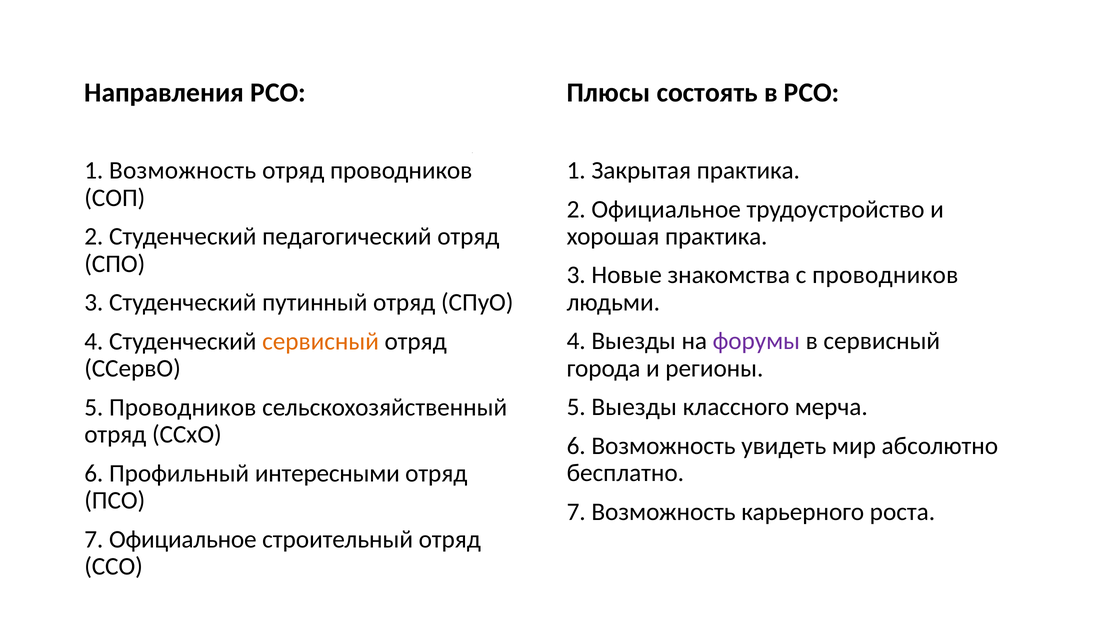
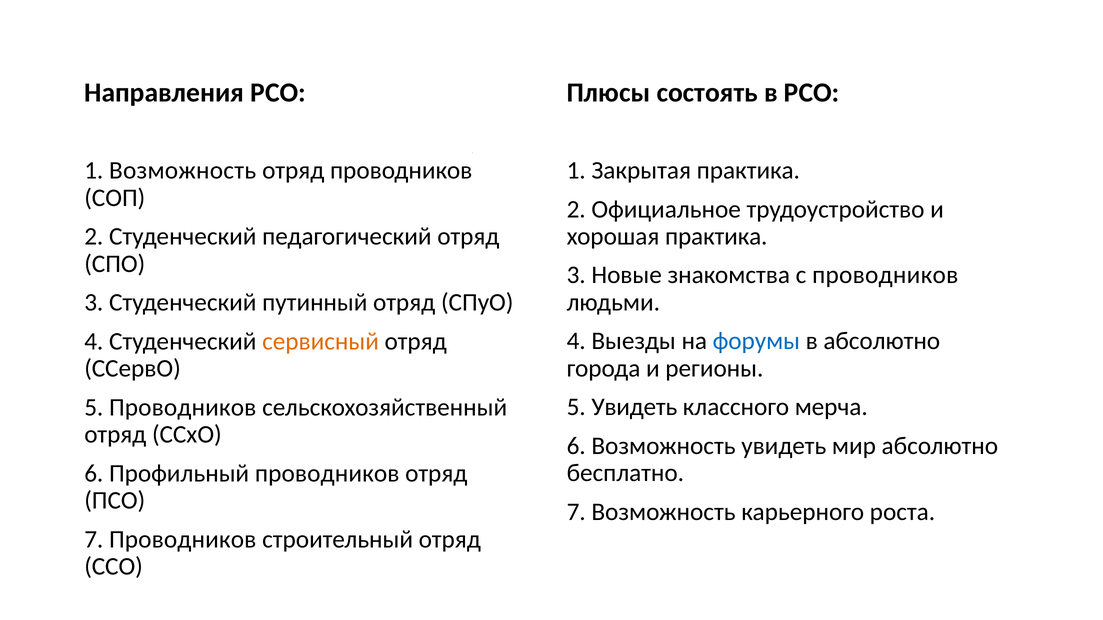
форумы colour: purple -> blue (756, 341)
в сервисный: сервисный -> абсолютно (882, 341)
5 Выезды: Выезды -> Увидеть (634, 407)
Профильный интересными: интересными -> проводников (327, 474)
7 Официальное: Официальное -> Проводников (183, 540)
